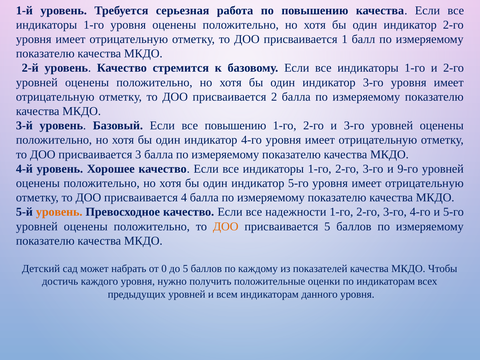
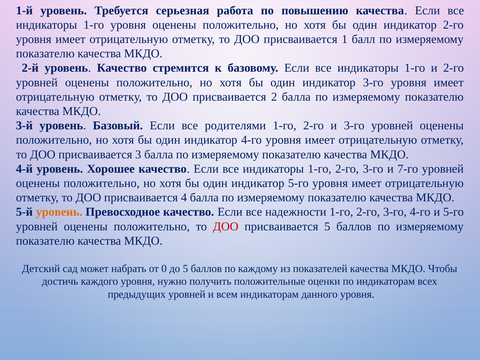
все повышению: повышению -> родителями (235, 126)
9-го: 9-го -> 7-го (408, 169)
ДОО colour: orange -> red (226, 226)
